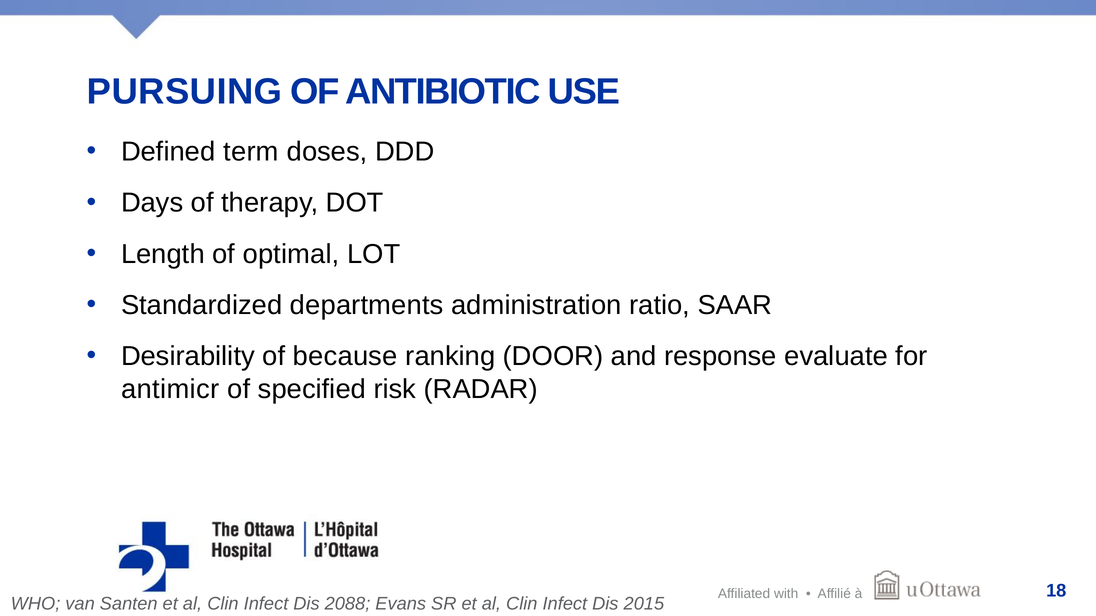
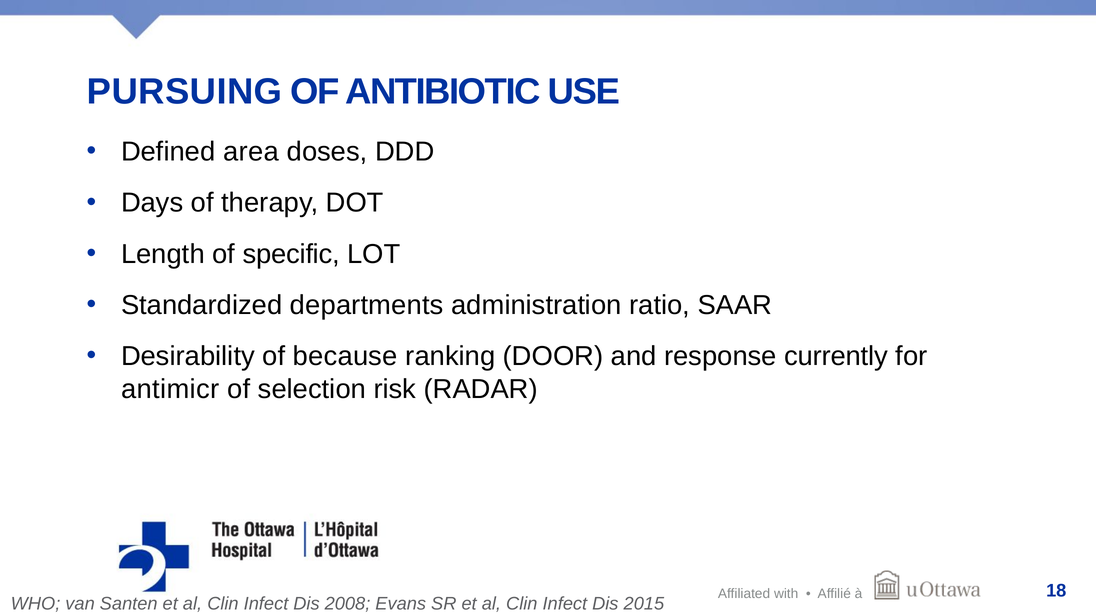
term: term -> area (251, 152)
optimal: optimal -> specific (291, 254)
evaluate: evaluate -> currently (836, 357)
specified: specified -> selection (312, 389)
2088: 2088 -> 2008 (347, 604)
